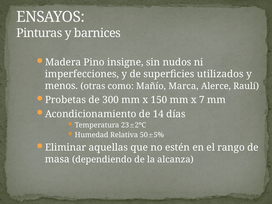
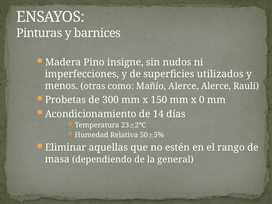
Mañío Marca: Marca -> Alerce (184, 86)
7: 7 -> 0 (202, 100)
alcanza: alcanza -> general (176, 160)
